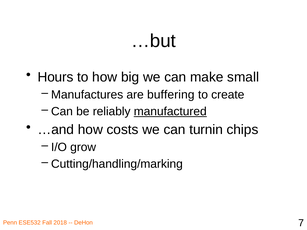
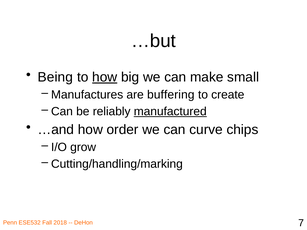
Hours: Hours -> Being (55, 77)
how underline: none -> present (105, 77)
costs: costs -> order (123, 130)
turnin: turnin -> curve (206, 130)
